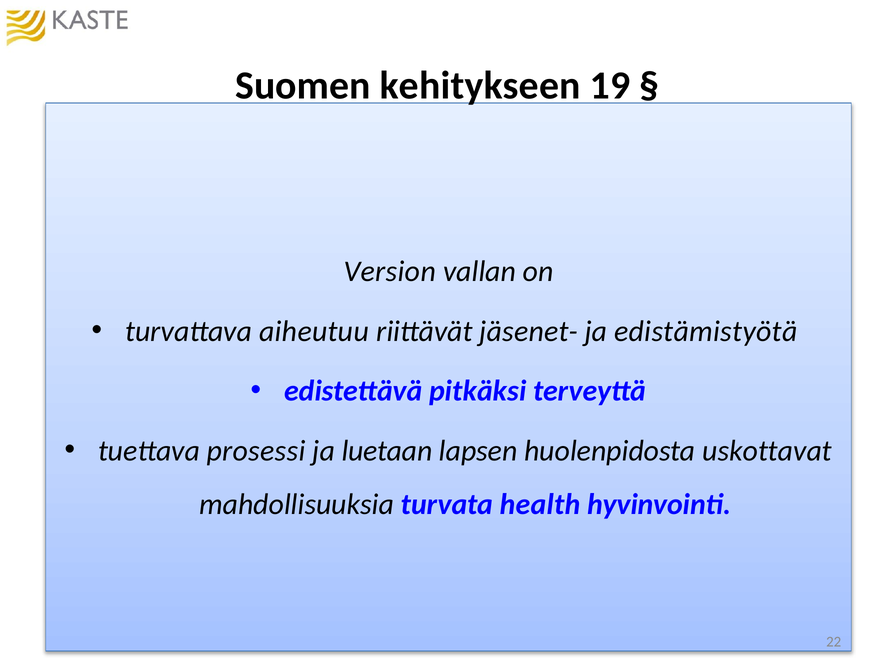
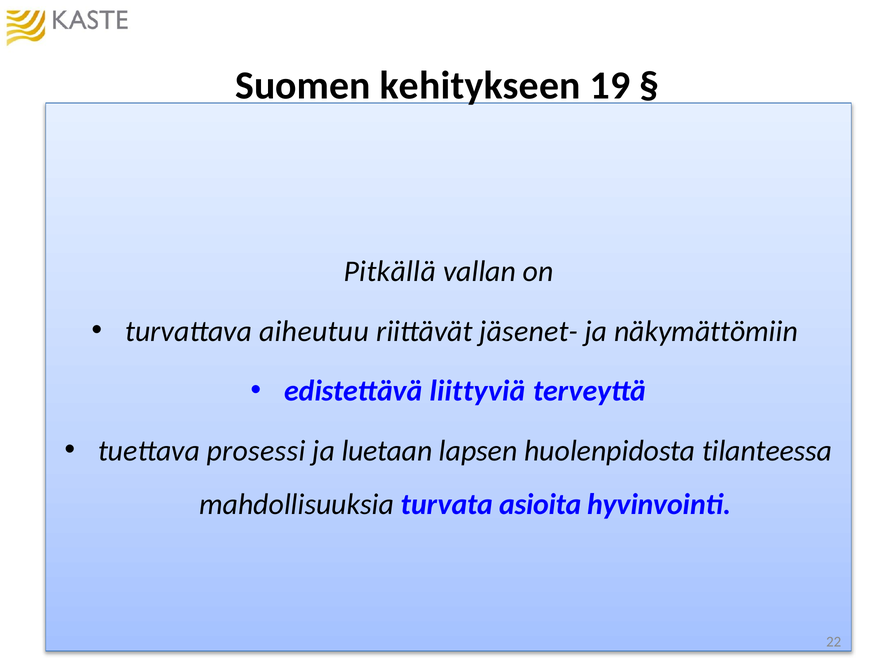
Version: Version -> Pitkällä (390, 271)
edistämistyötä: edistämistyötä -> näkymättömiin (706, 331)
pitkäksi: pitkäksi -> liittyviä (478, 391)
uskottavat: uskottavat -> tilanteessa (767, 450)
health: health -> asioita (540, 504)
